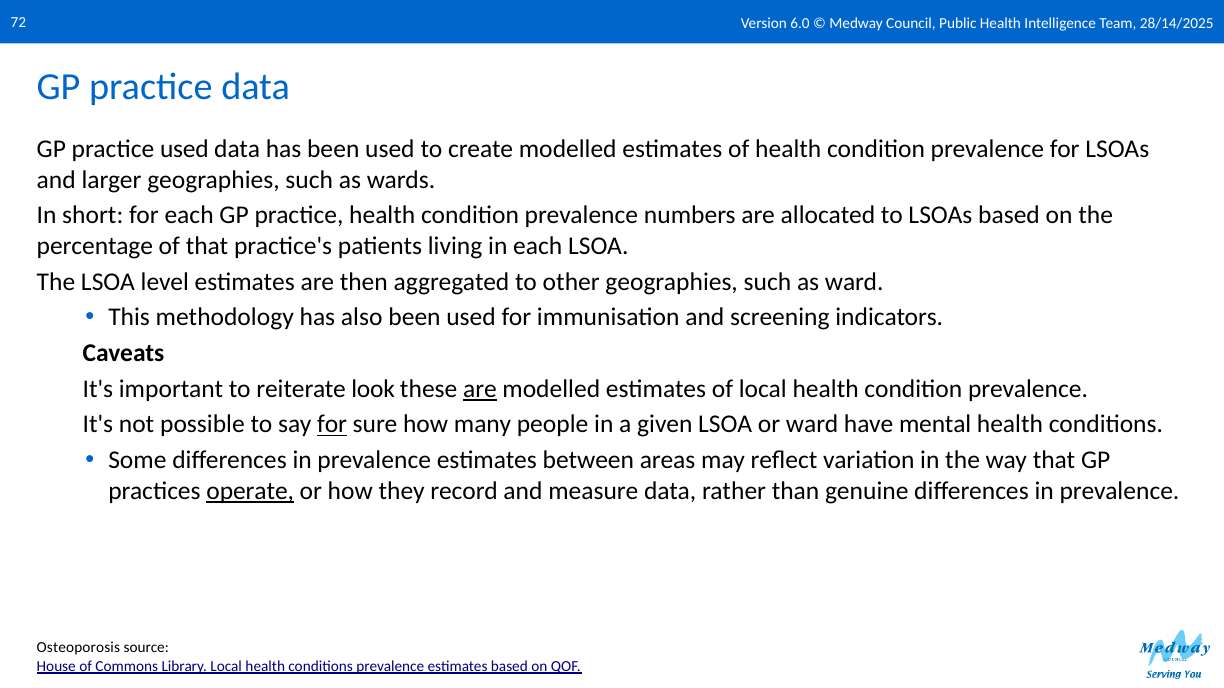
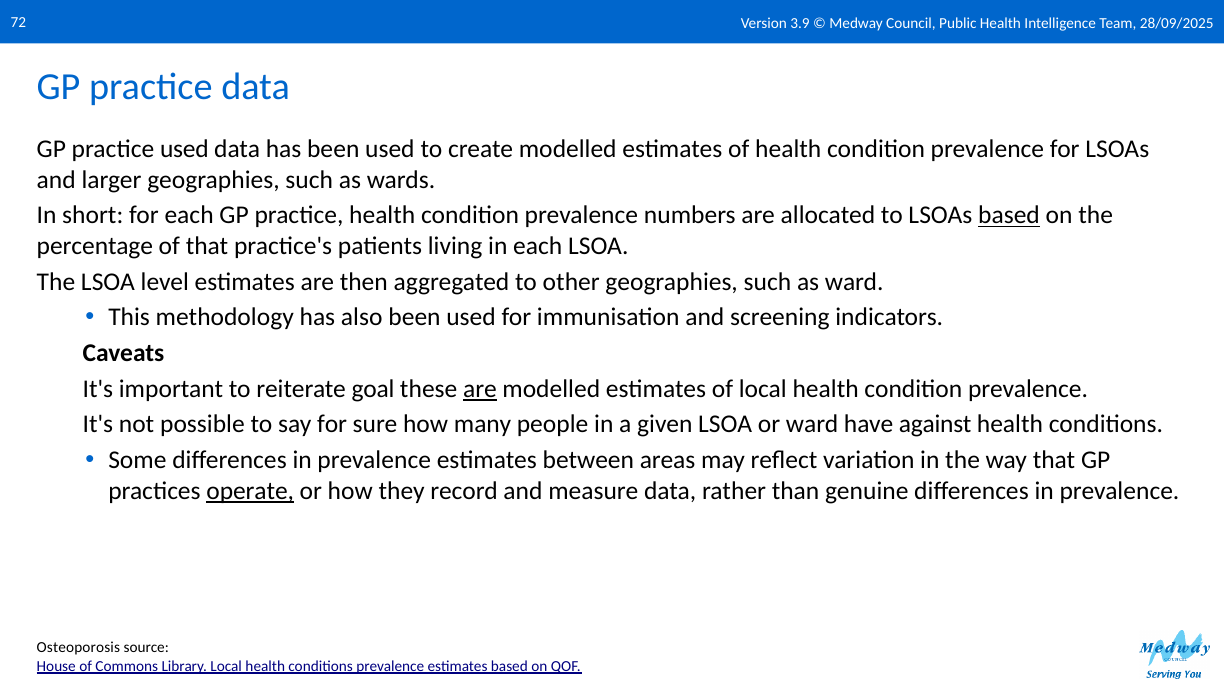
6.0: 6.0 -> 3.9 (800, 24)
28/14/2025: 28/14/2025 -> 28/09/2025 (1177, 24)
based underline: none -> present (1009, 216)
look: look -> goal (373, 389)
for underline: present -> none (332, 425)
mental: mental -> against (935, 425)
